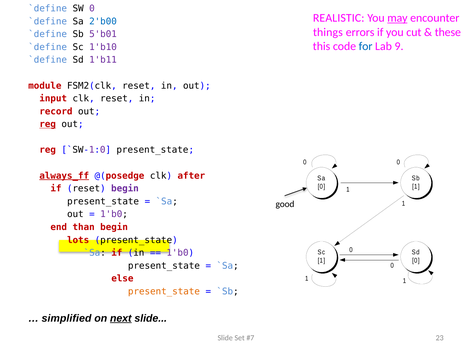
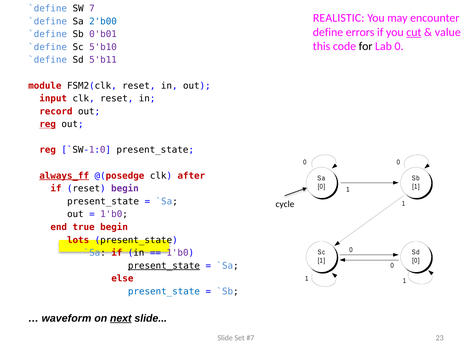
SW 0: 0 -> 7 (92, 9)
may underline: present -> none (397, 18)
things: things -> define (328, 32)
cut underline: none -> present (414, 32)
these: these -> value (448, 32)
5'b01: 5'b01 -> 0'b01 (103, 34)
for colour: blue -> black (366, 46)
Lab 9: 9 -> 0 (399, 46)
1'b10: 1'b10 -> 5'b10 (103, 47)
1'b11: 1'b11 -> 5'b11 (103, 60)
good: good -> cycle (285, 204)
than: than -> true (84, 227)
present_state underline: none -> present (164, 266)
present_state colour: orange -> blue (164, 291)
simplified: simplified -> waveform (67, 318)
